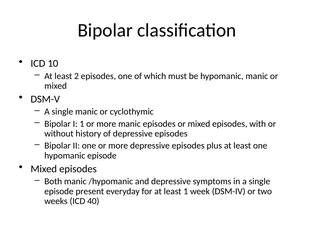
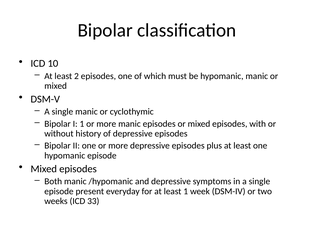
40: 40 -> 33 (93, 202)
